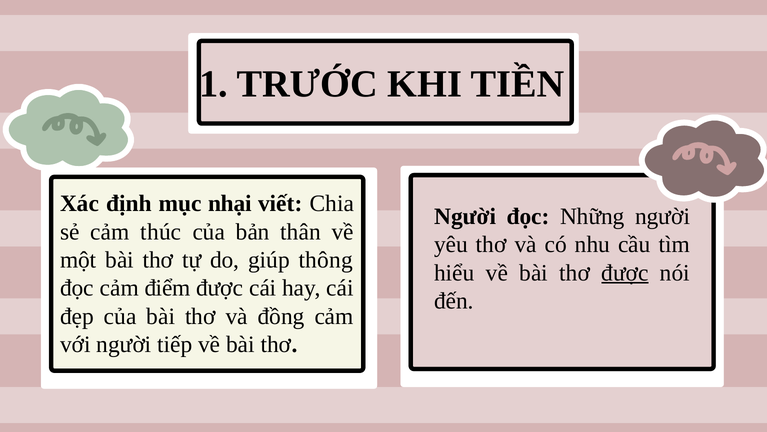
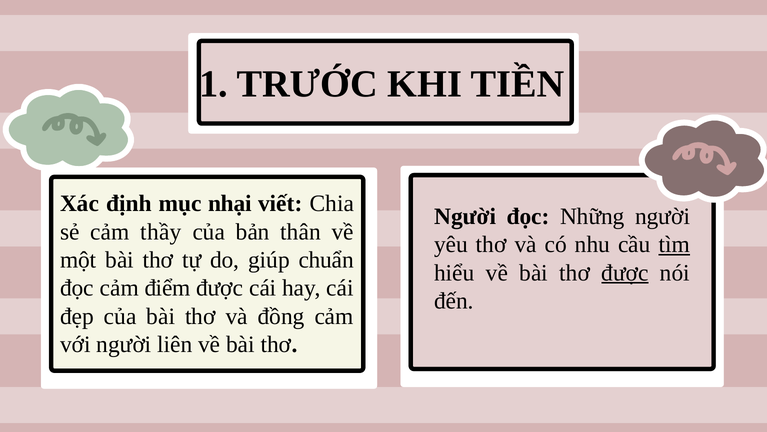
thúc: thúc -> thầy (161, 232)
tìm underline: none -> present (674, 244)
thông: thông -> chuẩn (326, 260)
tiếp: tiếp -> liên (175, 344)
